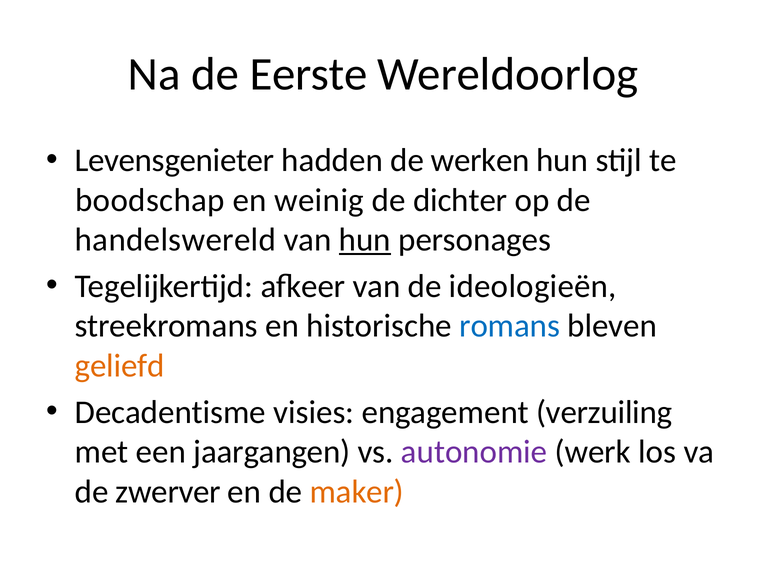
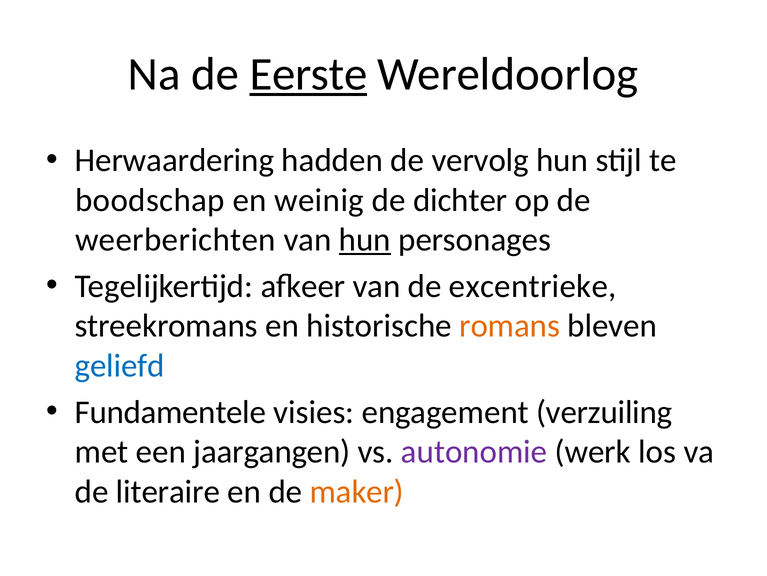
Eerste underline: none -> present (308, 74)
Levensgenieter: Levensgenieter -> Herwaardering (174, 160)
werken: werken -> vervolg (480, 160)
handelswereld: handelswereld -> weerberichten (175, 239)
ideologieën: ideologieën -> excentrieke (533, 286)
romans colour: blue -> orange (510, 326)
geliefd colour: orange -> blue (120, 365)
Decadentisme: Decadentisme -> Fundamentele (170, 412)
zwerver: zwerver -> literaire (168, 491)
